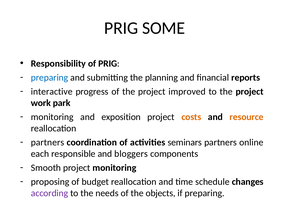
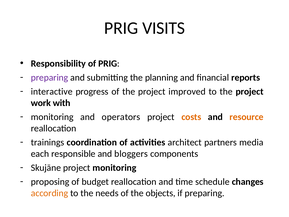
SOME: SOME -> VISITS (164, 28)
preparing colour: blue -> purple (50, 77)
park: park -> with (62, 103)
exposition: exposition -> operators (121, 117)
partners: partners -> trainings (48, 142)
seminars: seminars -> architect (185, 142)
online: online -> media (251, 142)
Smooth: Smooth -> Skujāne (46, 167)
according colour: purple -> orange (50, 193)
